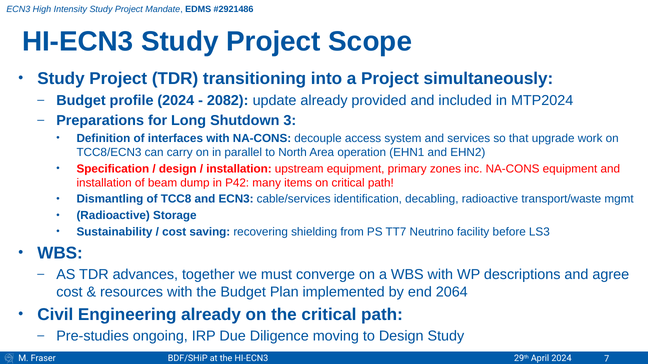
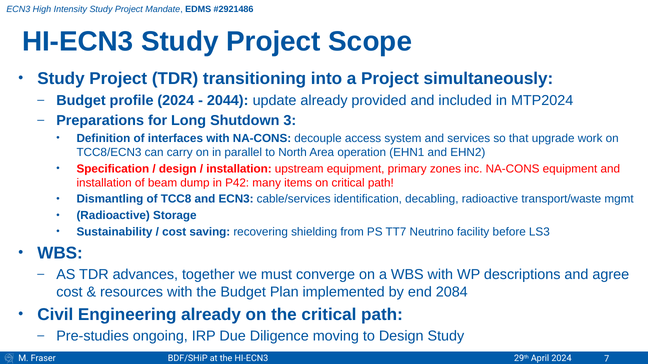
2082: 2082 -> 2044 (228, 101)
2064: 2064 -> 2084 (452, 292)
